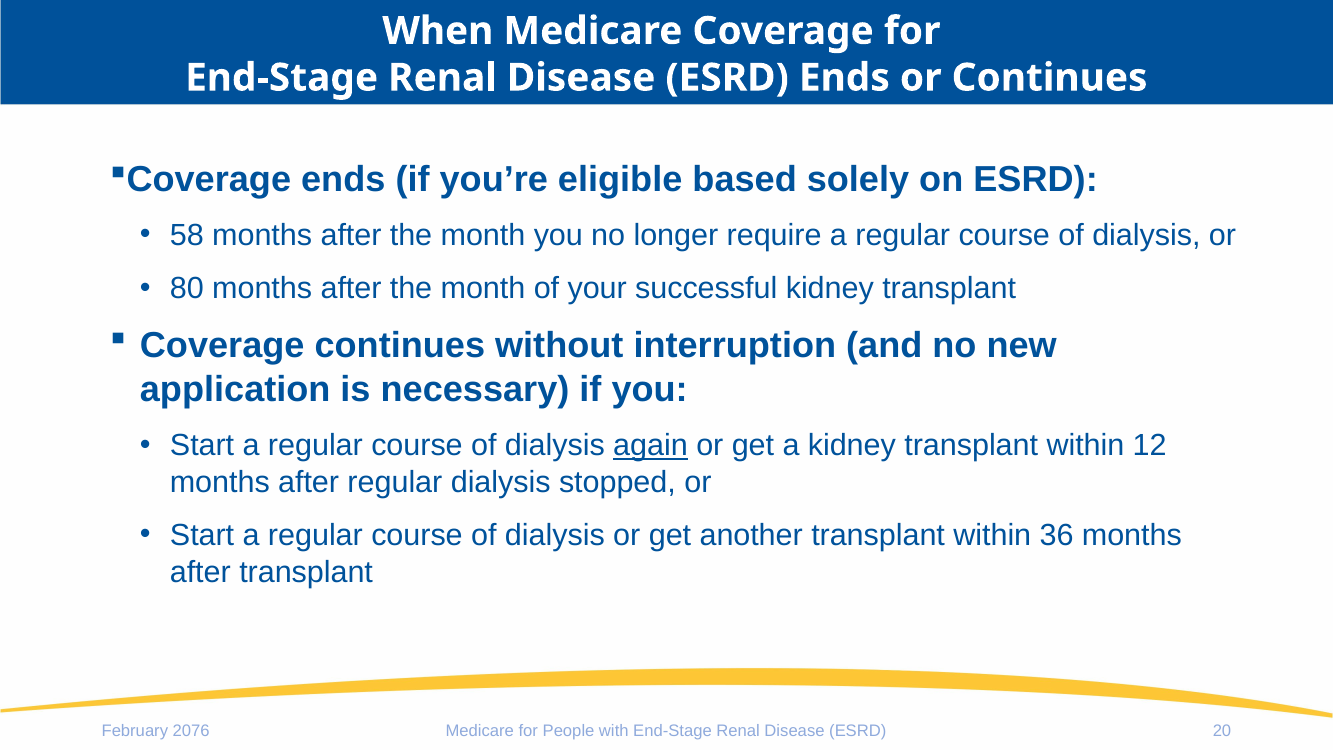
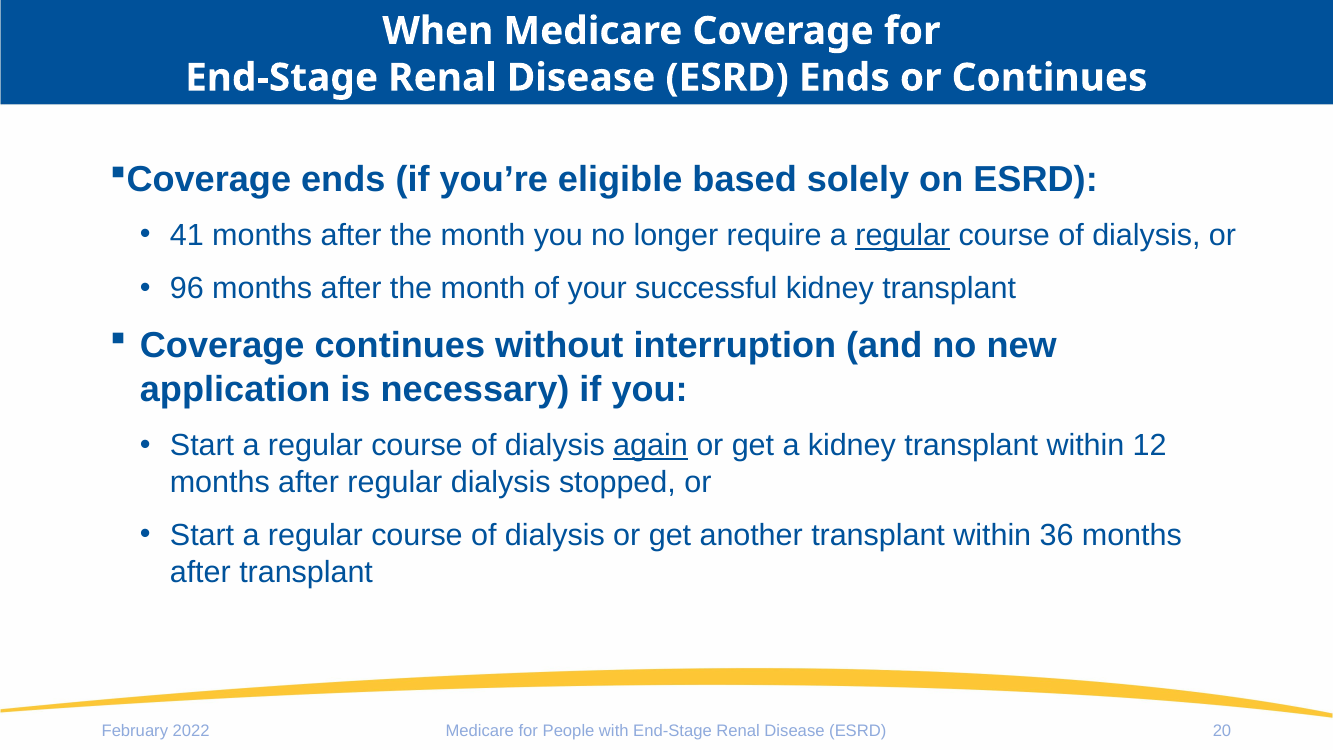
58: 58 -> 41 (187, 235)
regular underline: none -> present (903, 235)
80: 80 -> 96 (187, 289)
2076: 2076 -> 2022 (191, 731)
